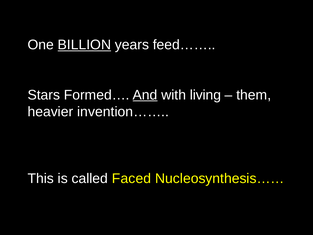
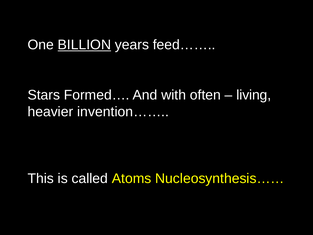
And underline: present -> none (145, 95)
living: living -> often (205, 95)
them: them -> living (254, 95)
Faced: Faced -> Atoms (132, 178)
